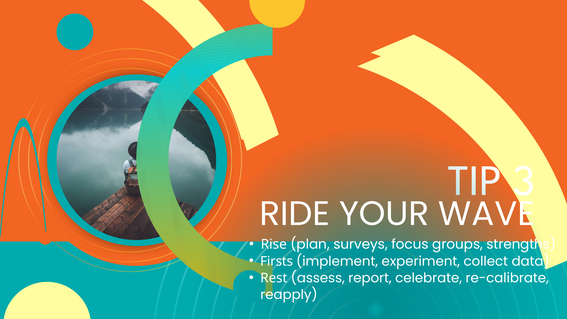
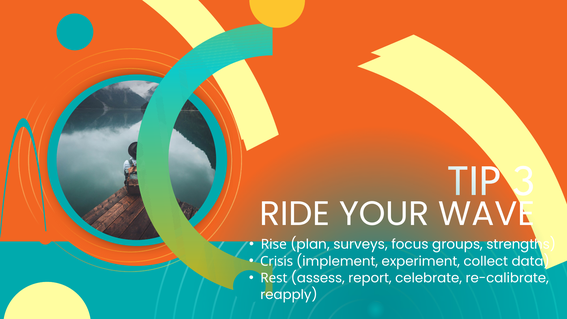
Firsts: Firsts -> Crisis (277, 261)
